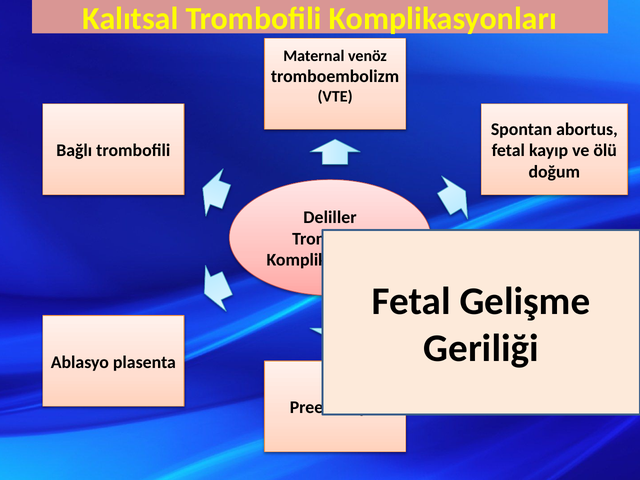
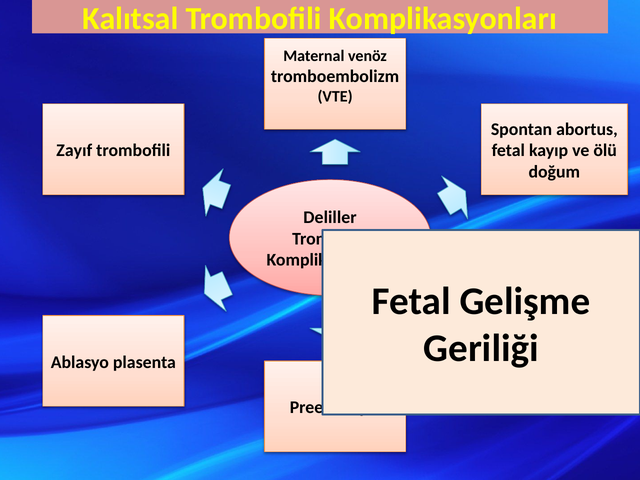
Bağlı: Bağlı -> Zayıf (74, 150)
